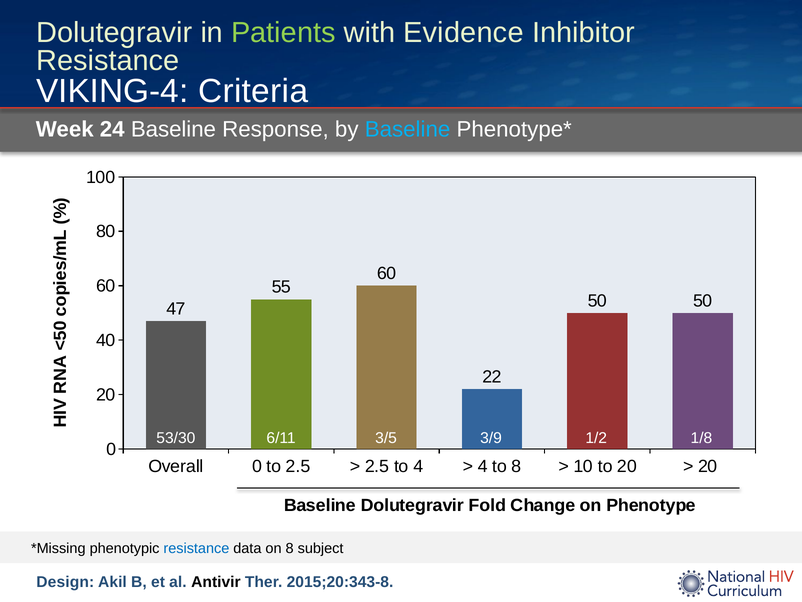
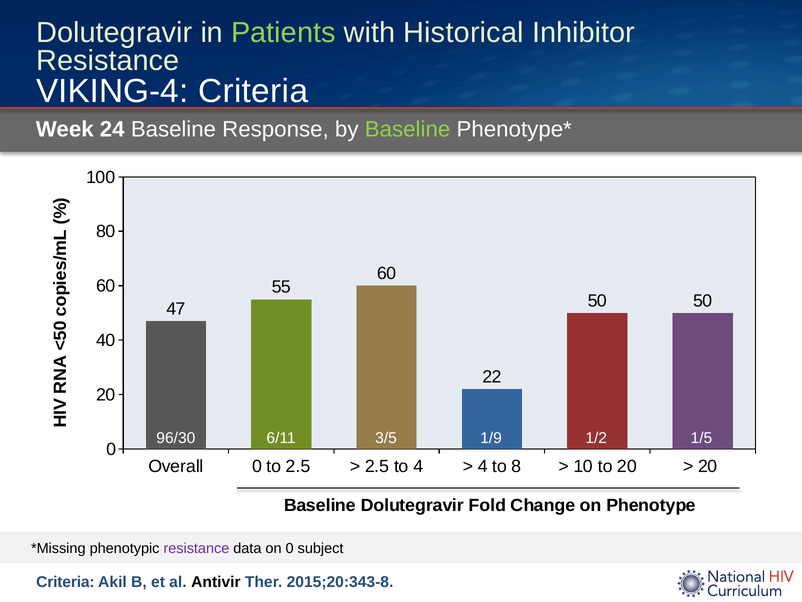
Evidence: Evidence -> Historical (464, 33)
Baseline colour: light blue -> light green (408, 130)
53/30: 53/30 -> 96/30 (176, 438)
3/9: 3/9 -> 1/9 (491, 438)
1/8: 1/8 -> 1/5 (701, 438)
resistance colour: blue -> purple (196, 548)
on 8: 8 -> 0 (290, 548)
Design: Design -> Criteria (65, 582)
